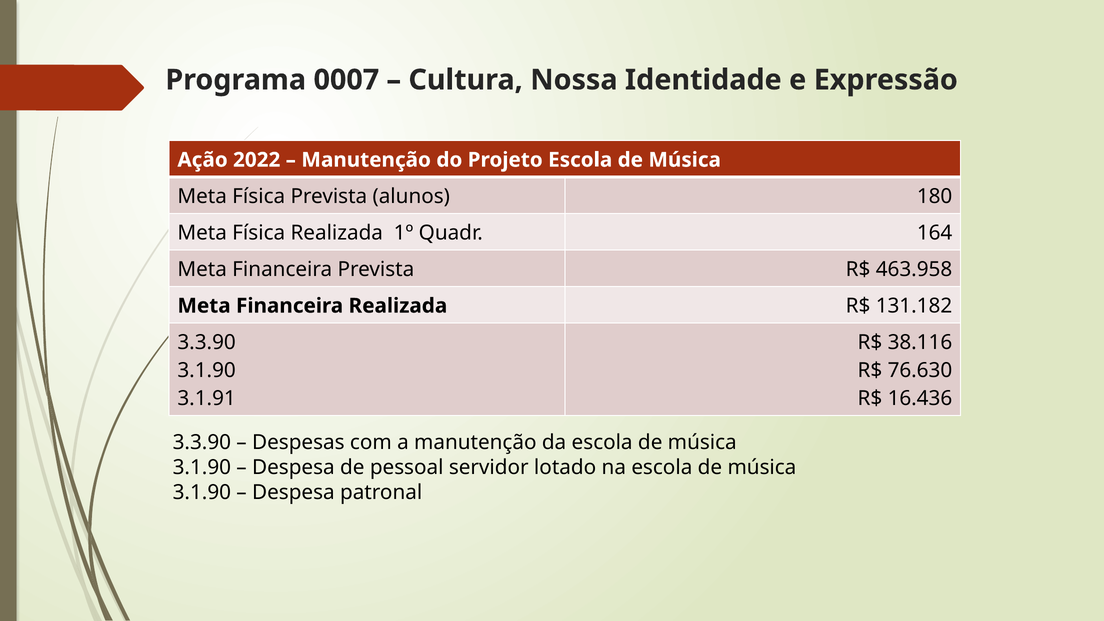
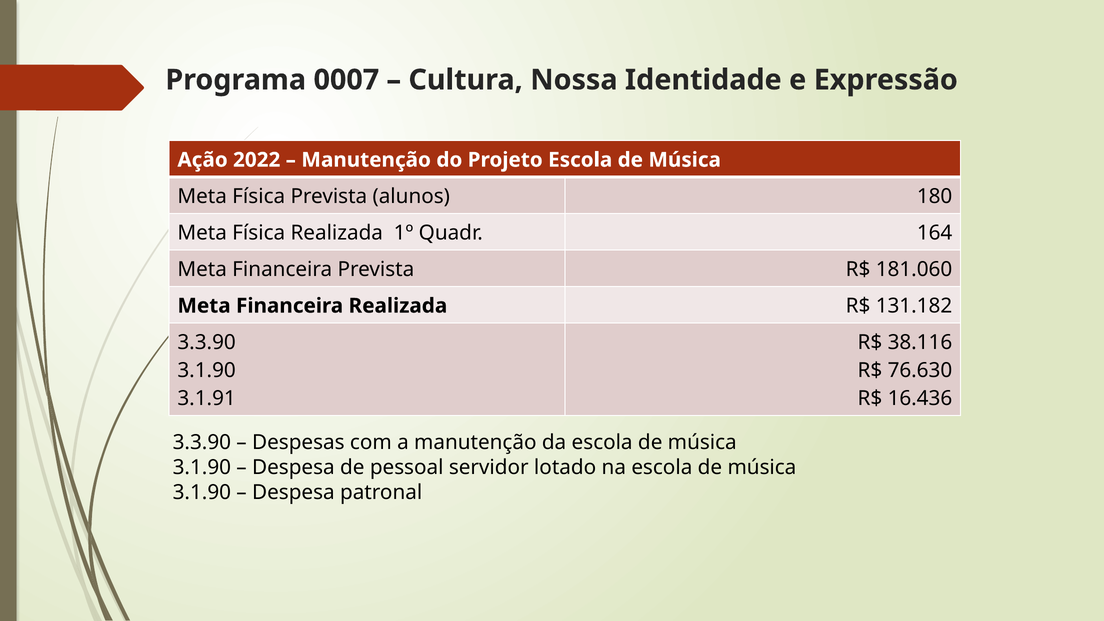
463.958: 463.958 -> 181.060 (914, 269)
